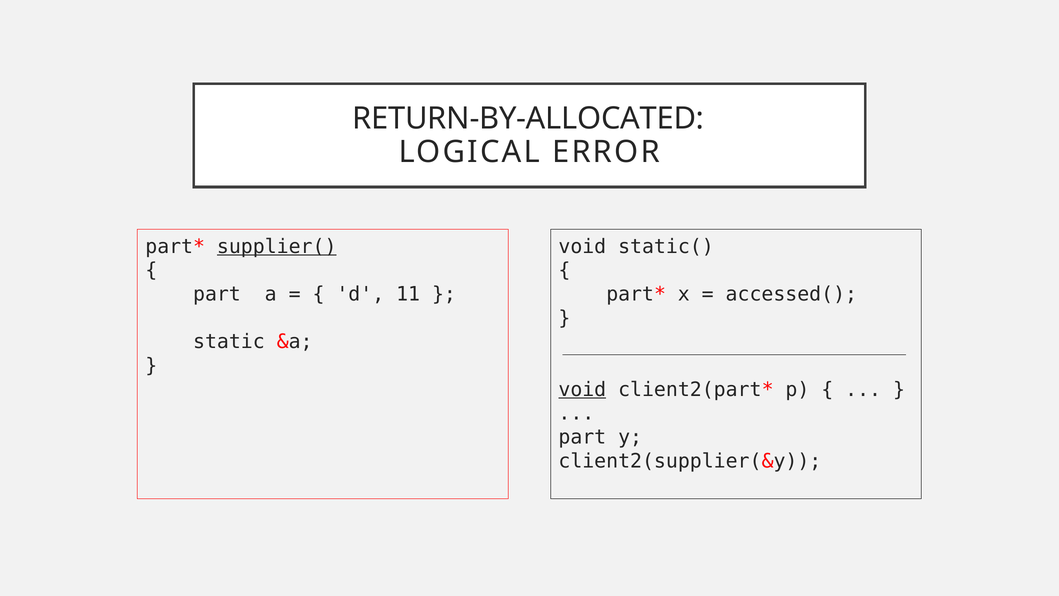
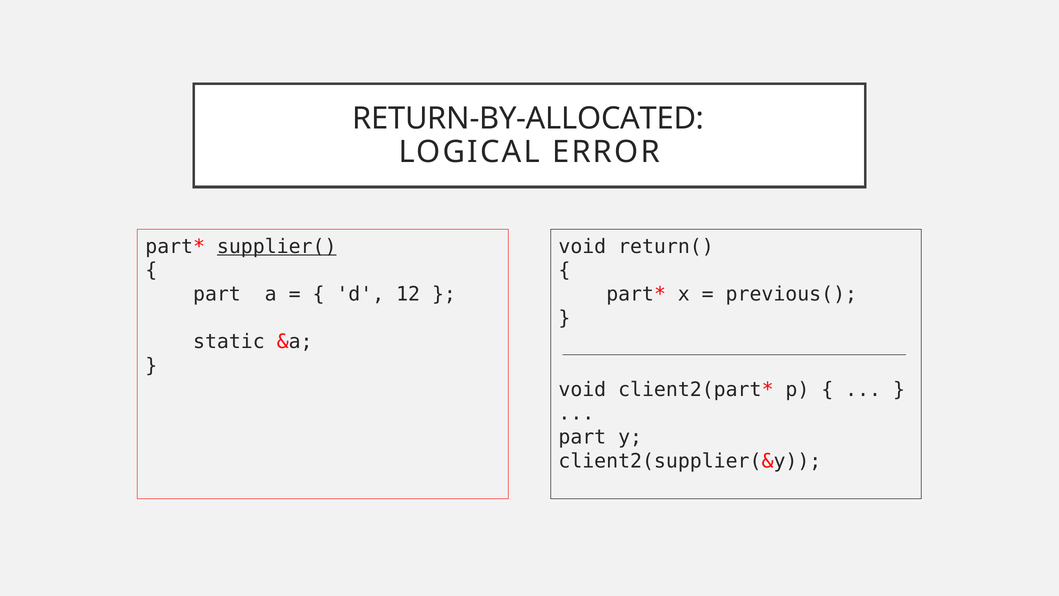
static(: static( -> return( (666, 246)
11: 11 -> 12 (408, 294)
accessed(: accessed( -> previous( (791, 294)
void underline: present -> none (582, 389)
